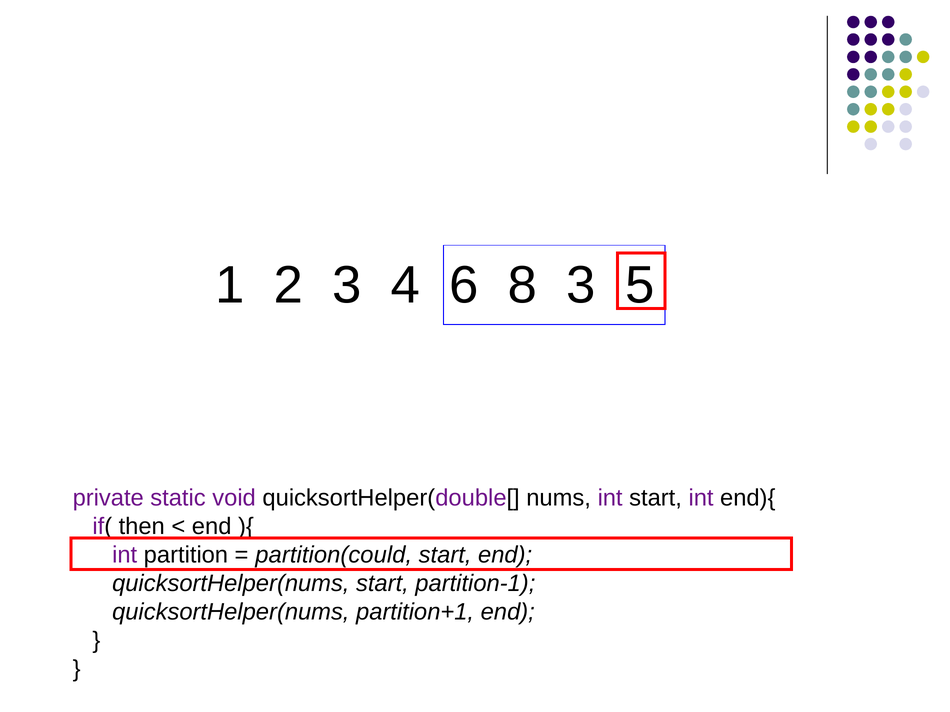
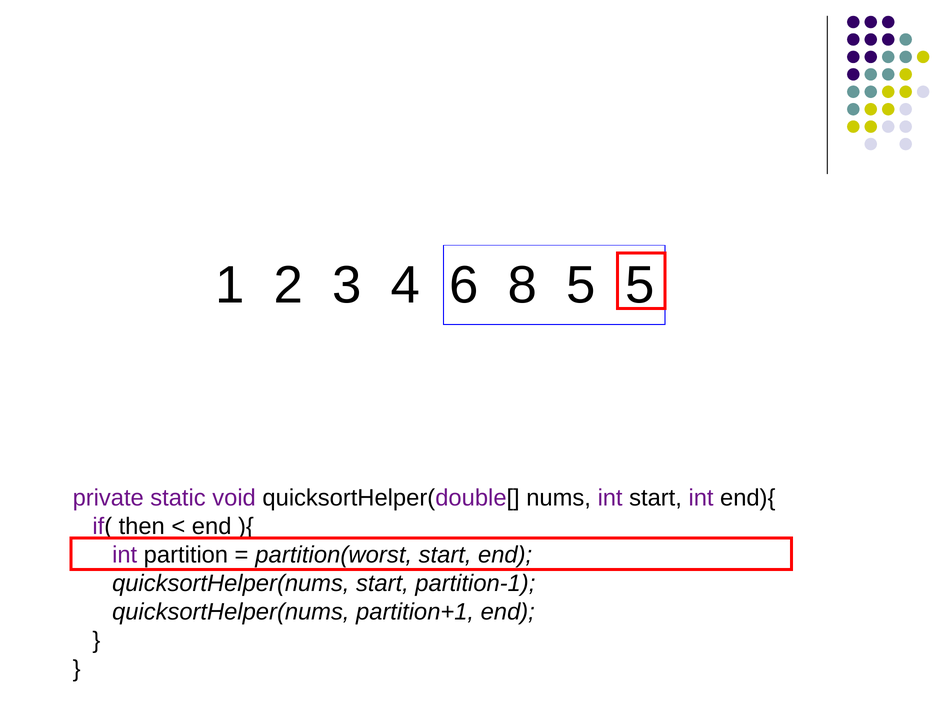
8 3: 3 -> 5 (581, 285)
partition(could: partition(could -> partition(worst (334, 555)
